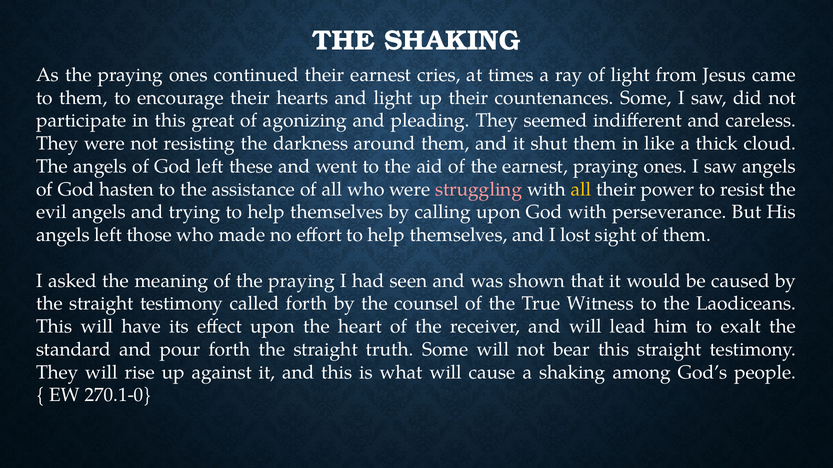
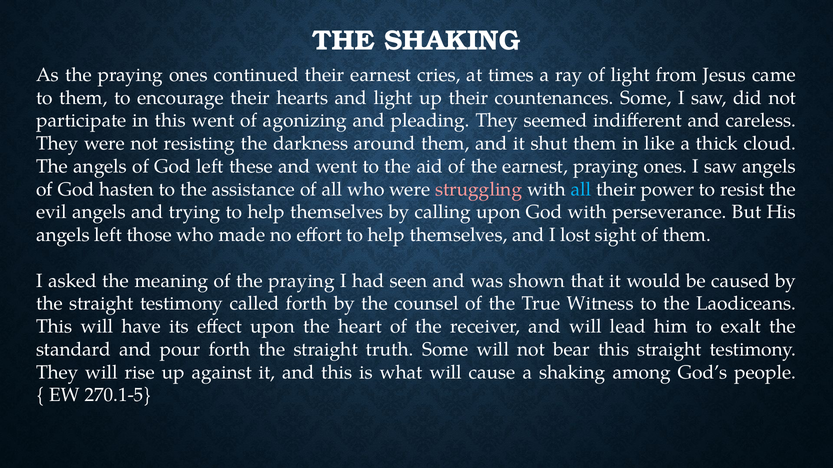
this great: great -> went (213, 121)
all colour: yellow -> light blue (581, 190)
270.1-0: 270.1-0 -> 270.1-5 (118, 396)
